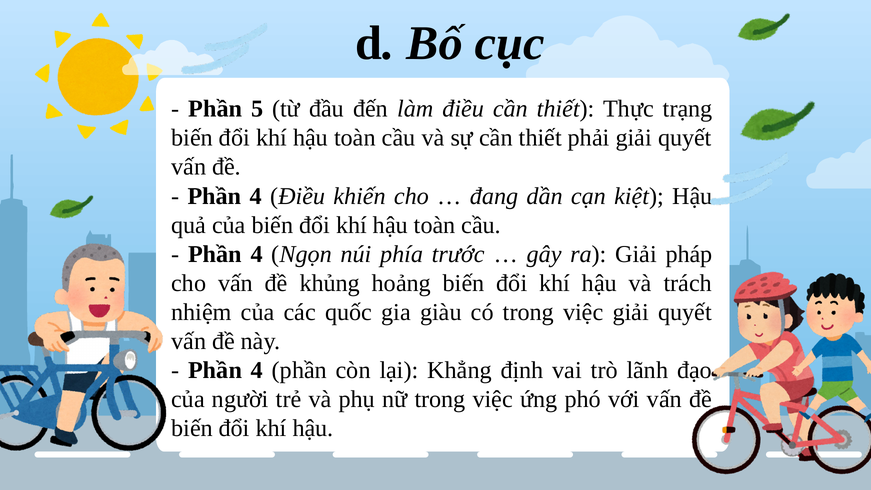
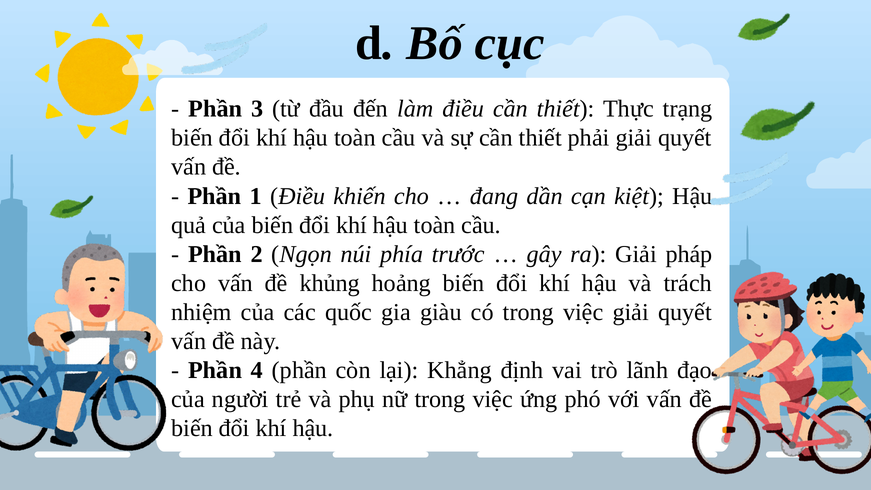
5: 5 -> 3 (257, 109)
4: 4 -> 1 (256, 196)
4: 4 -> 2 (257, 254)
